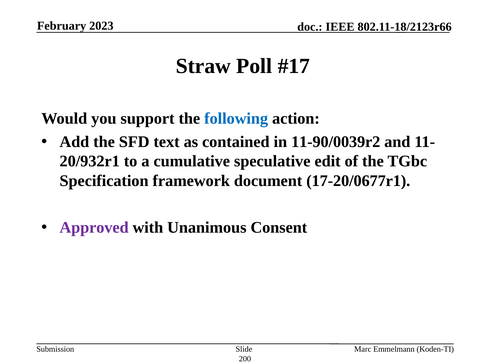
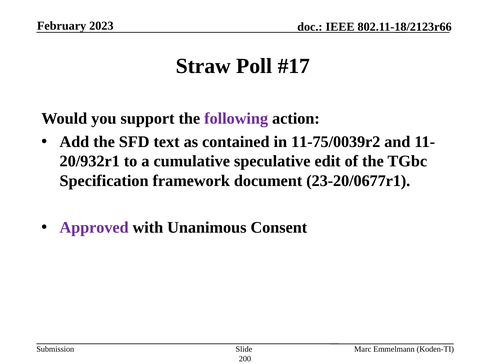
following colour: blue -> purple (236, 119)
11-90/0039r2: 11-90/0039r2 -> 11-75/0039r2 (336, 142)
17-20/0677r1: 17-20/0677r1 -> 23-20/0677r1 (358, 181)
